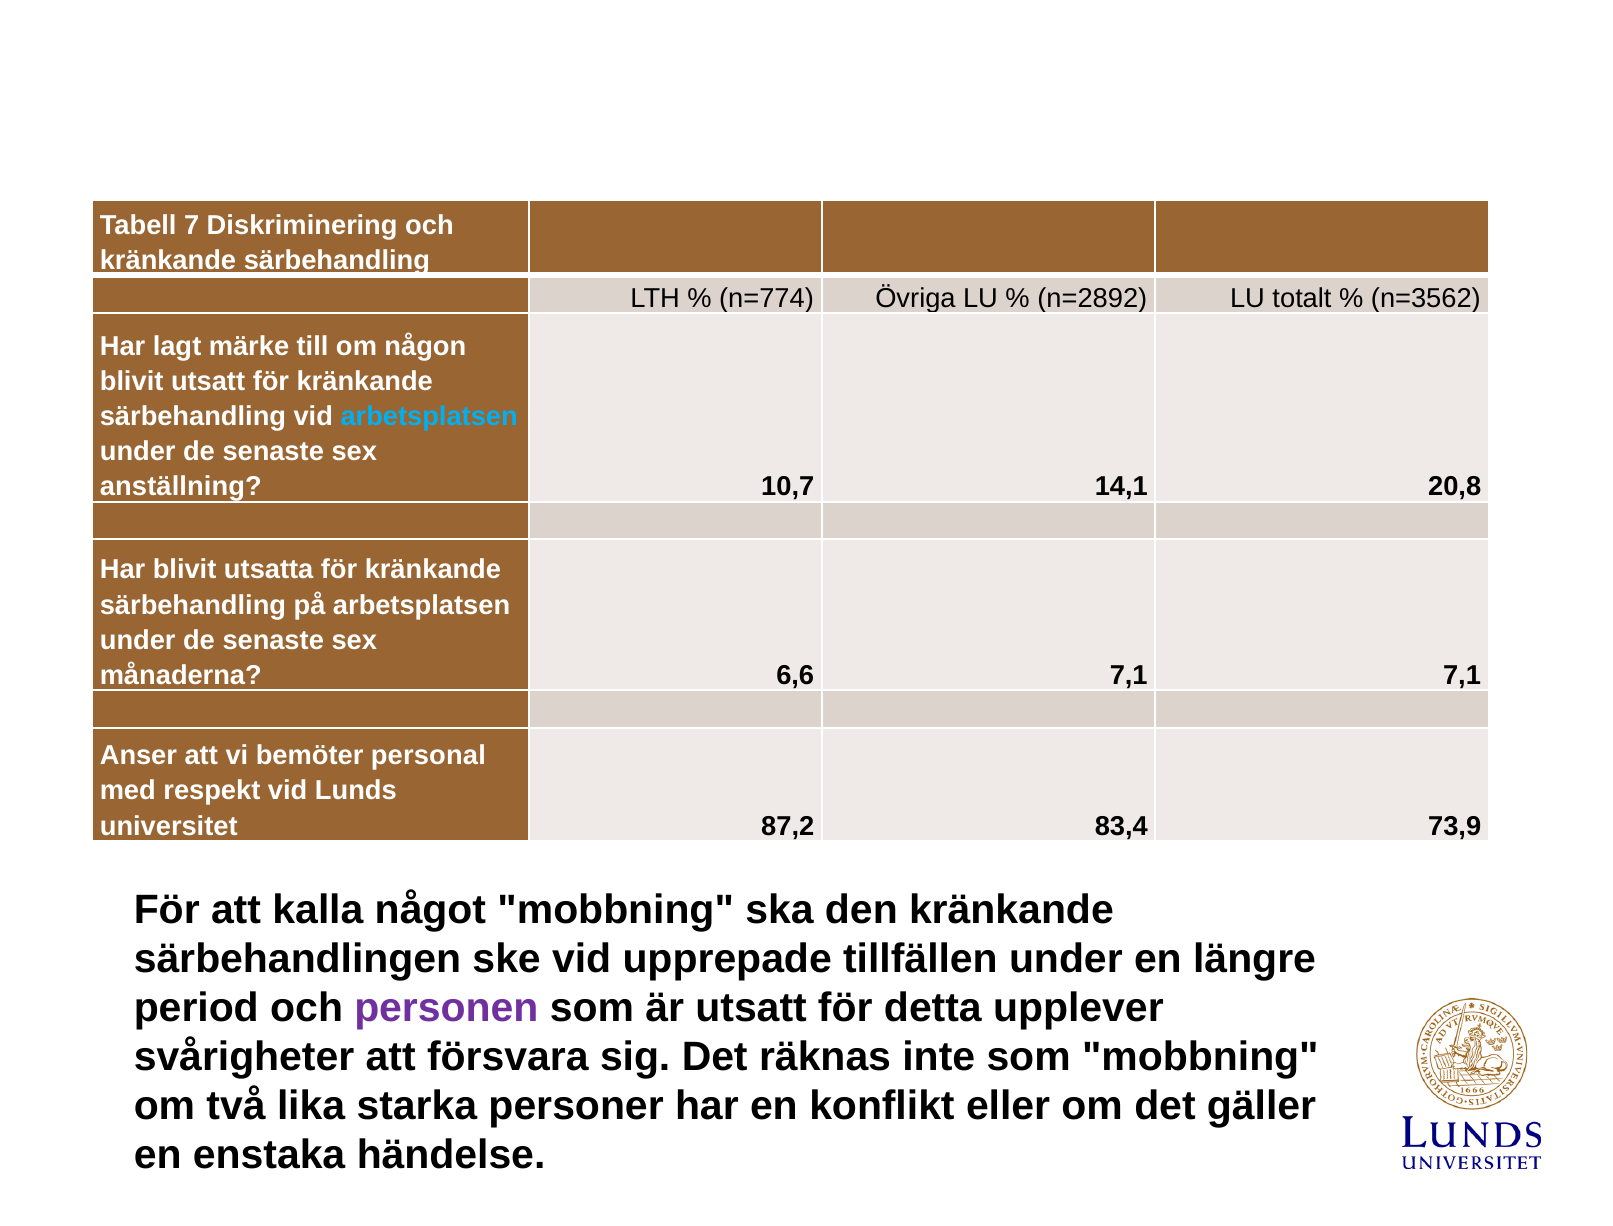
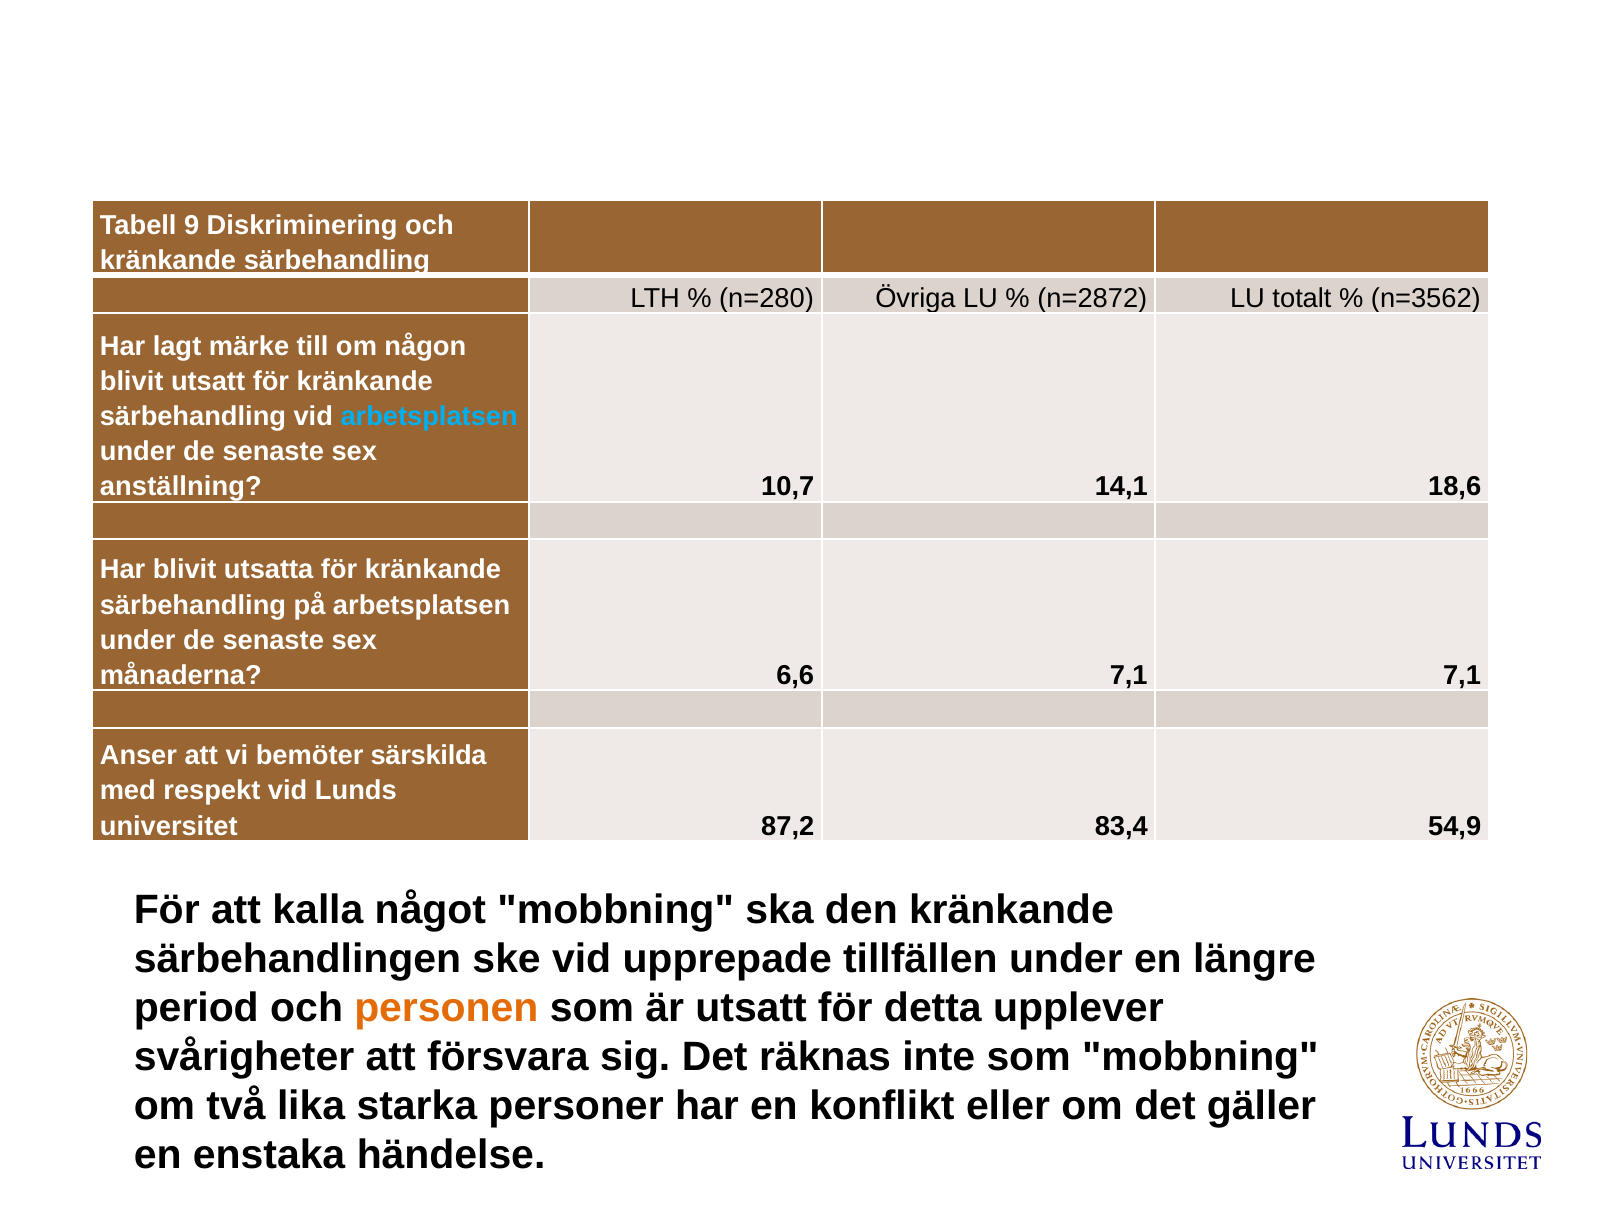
7: 7 -> 9 (192, 225)
n=774: n=774 -> n=280 (766, 298)
n=2892: n=2892 -> n=2872 (1092, 298)
20,8: 20,8 -> 18,6 (1455, 487)
personal: personal -> särskilda (429, 756)
73,9: 73,9 -> 54,9 (1455, 826)
personen colour: purple -> orange (446, 1008)
